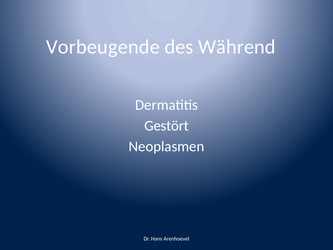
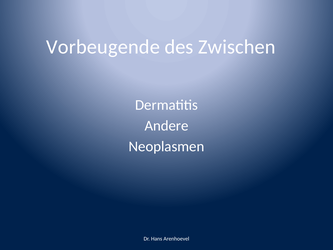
Während: Während -> Zwischen (237, 47)
Gestört: Gestört -> Andere (166, 126)
